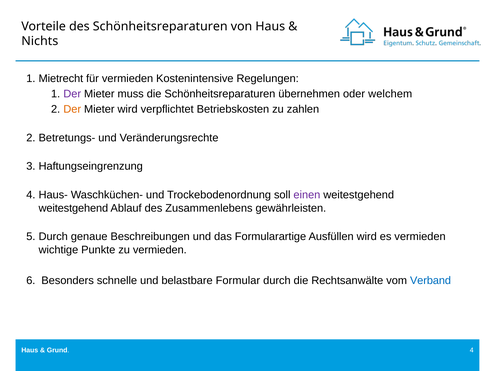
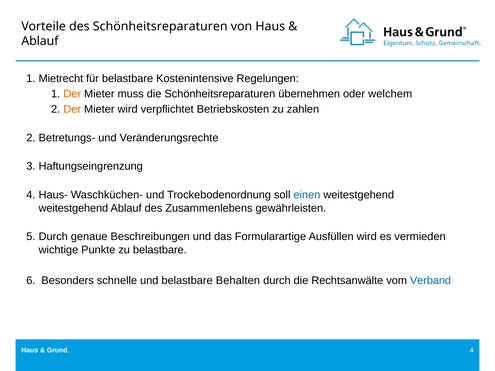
Nichts: Nichts -> Ablauf (40, 41)
für vermieden: vermieden -> belastbare (128, 78)
Der colour: purple -> orange (72, 94)
einen colour: purple -> blue (307, 195)
zu vermieden: vermieden -> belastbare (160, 250)
Formular: Formular -> Behalten (238, 281)
